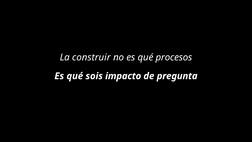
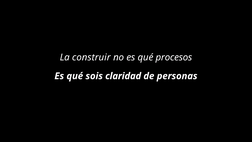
impacto: impacto -> claridad (123, 76)
pregunta: pregunta -> personas (177, 76)
